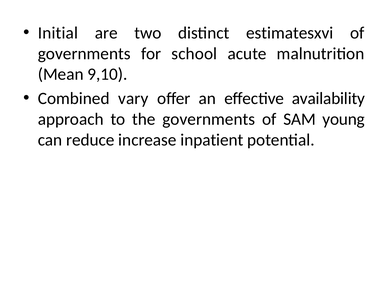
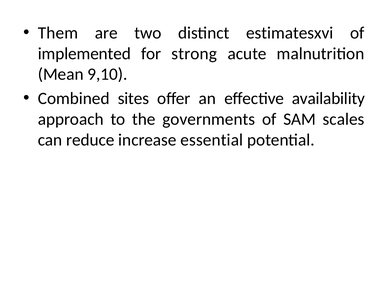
Initial: Initial -> Them (58, 33)
governments: governments -> implemented (84, 54)
school: school -> strong (194, 54)
vary: vary -> sites (133, 98)
young: young -> scales (344, 119)
inpatient: inpatient -> essential (212, 140)
